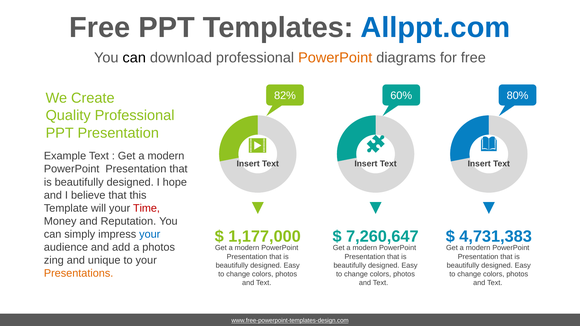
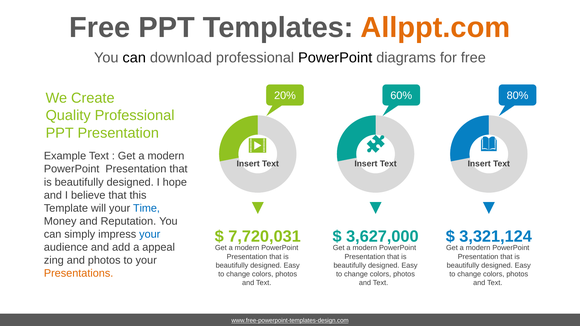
Allppt.com colour: blue -> orange (435, 28)
PowerPoint colour: orange -> black (335, 58)
82%: 82% -> 20% (285, 96)
Time colour: red -> blue (146, 208)
1,177,000: 1,177,000 -> 7,720,031 (265, 236)
7,260,647: 7,260,647 -> 3,627,000 (382, 236)
4,731,383: 4,731,383 -> 3,321,124 (496, 236)
a photos: photos -> appeal (159, 247)
and unique: unique -> photos (104, 261)
